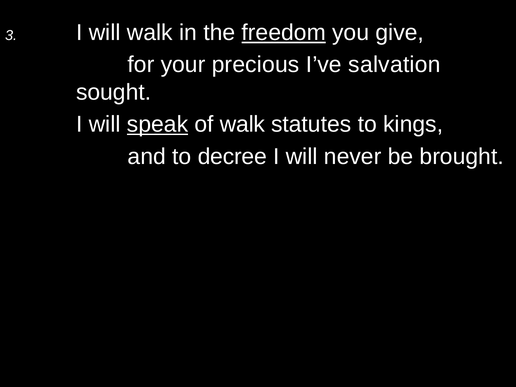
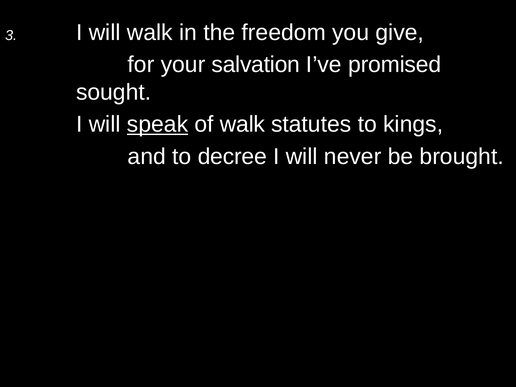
freedom underline: present -> none (284, 33)
precious: precious -> salvation (256, 65)
salvation: salvation -> promised (395, 65)
